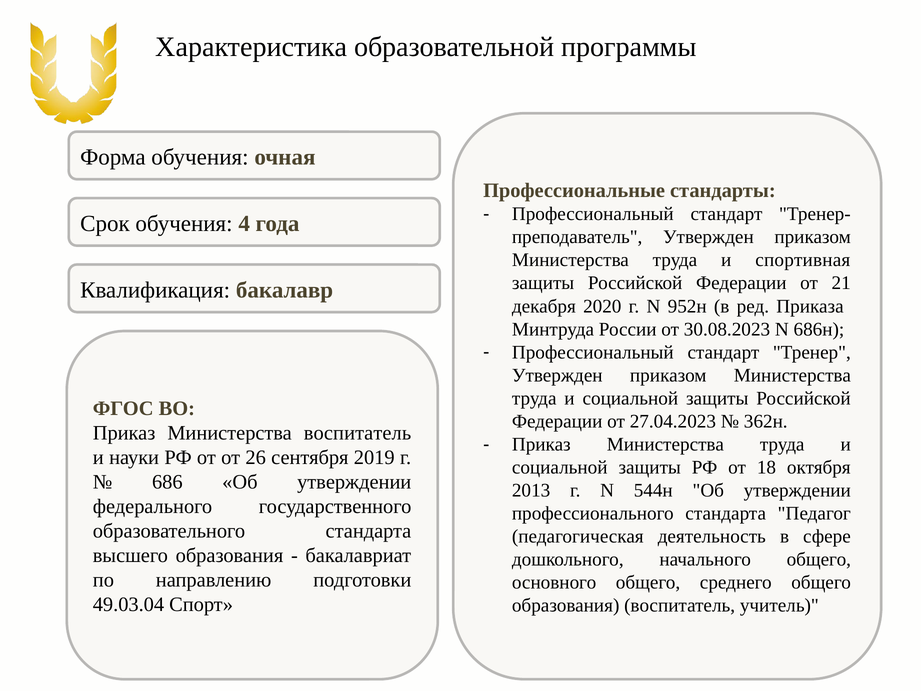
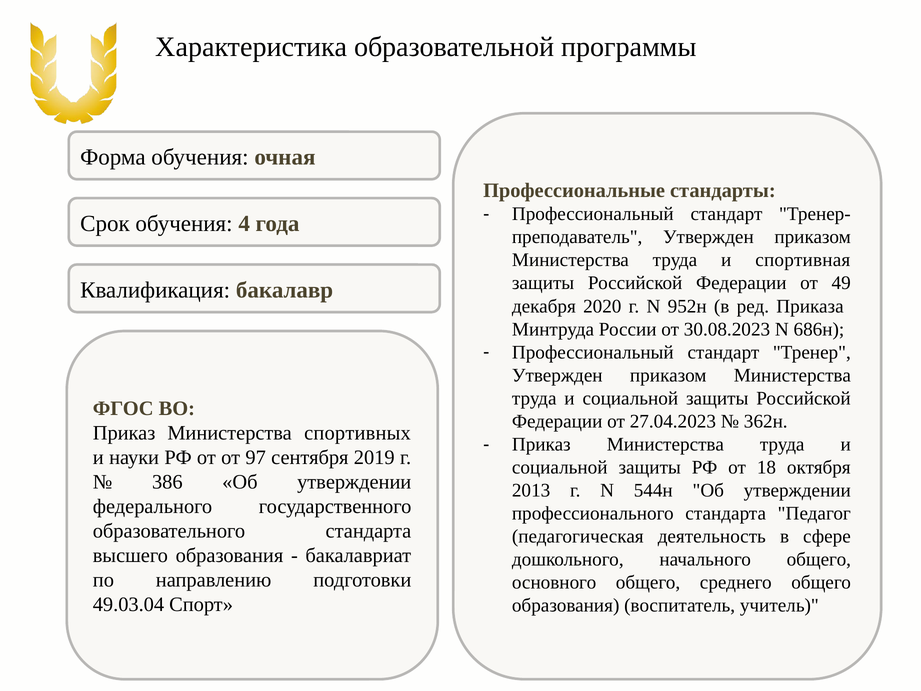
21: 21 -> 49 (841, 283)
Министерства воспитатель: воспитатель -> спортивных (357, 433)
26: 26 -> 97 (256, 457)
686: 686 -> 386 (167, 482)
